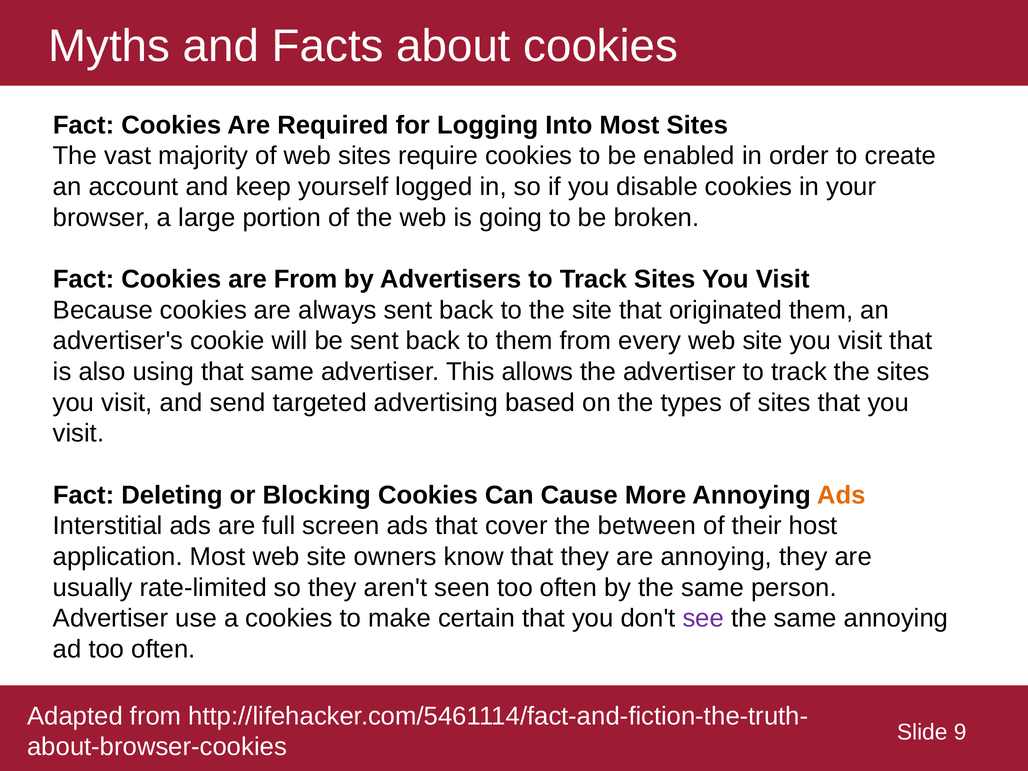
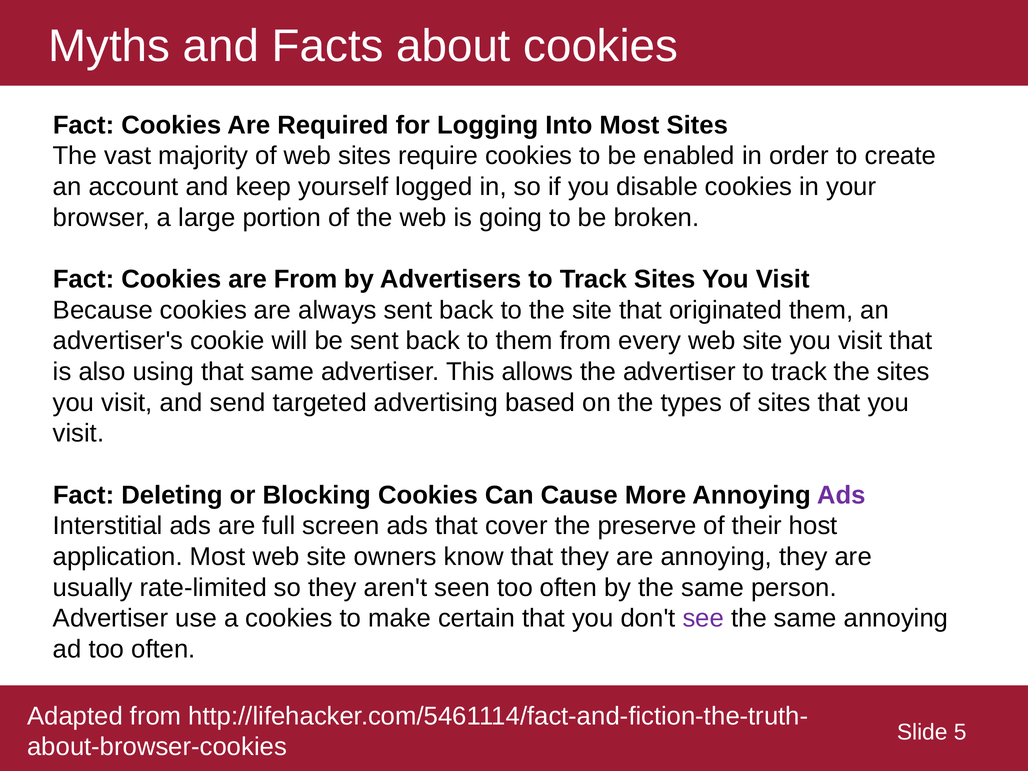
Ads colour: orange -> purple (841, 495)
between: between -> preserve (647, 526)
9: 9 -> 5 (960, 732)
